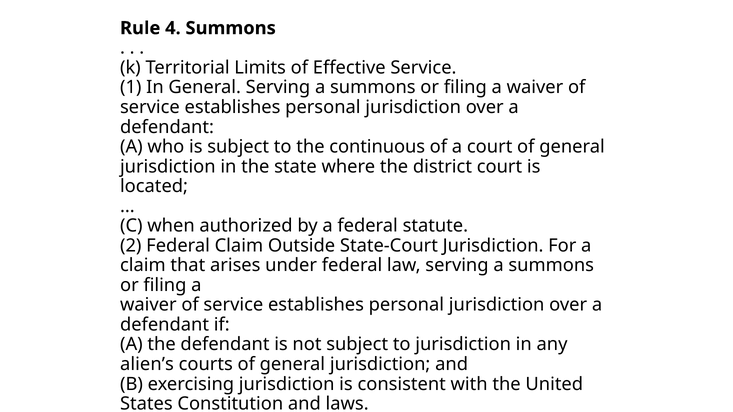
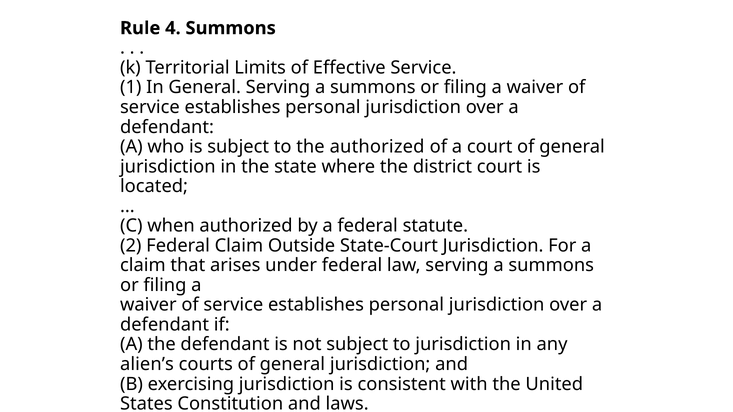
the continuous: continuous -> authorized (377, 147)
